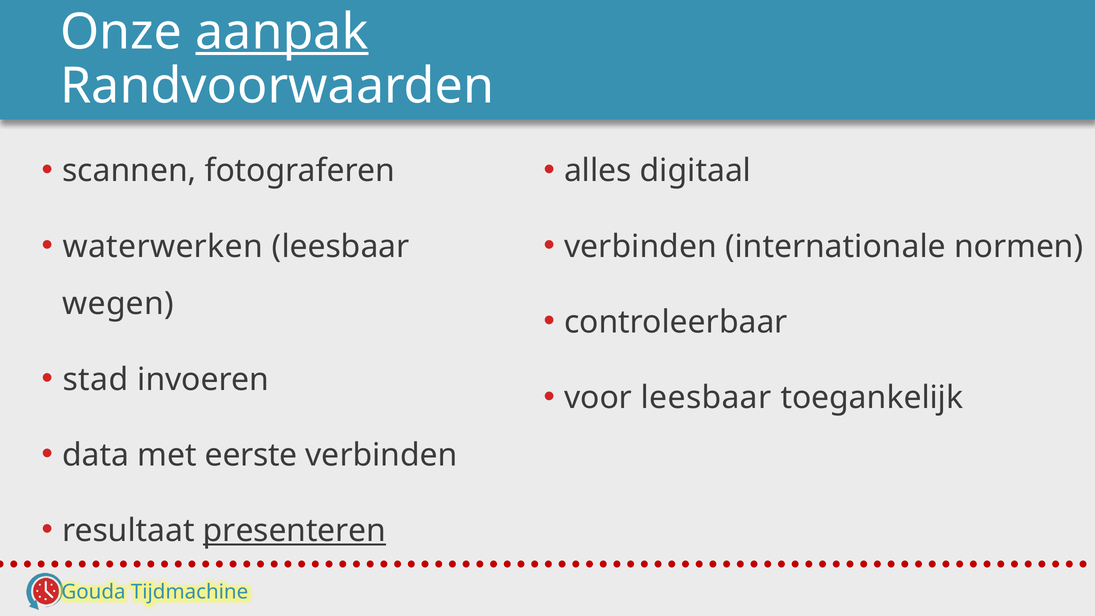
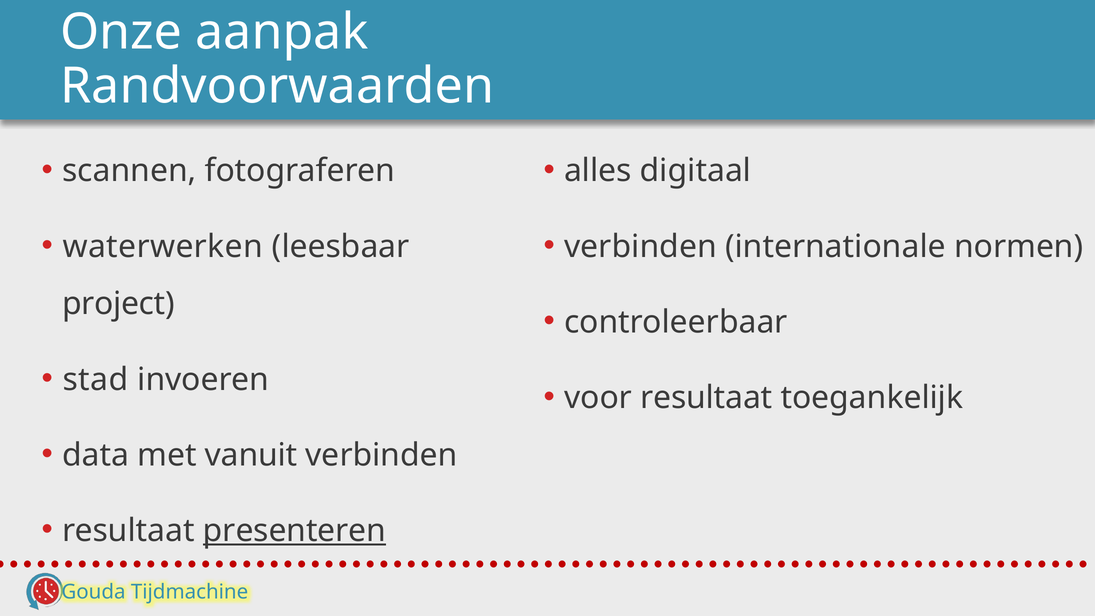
aanpak underline: present -> none (282, 32)
wegen: wegen -> project (118, 304)
voor leesbaar: leesbaar -> resultaat (706, 398)
eerste: eerste -> vanuit (251, 455)
